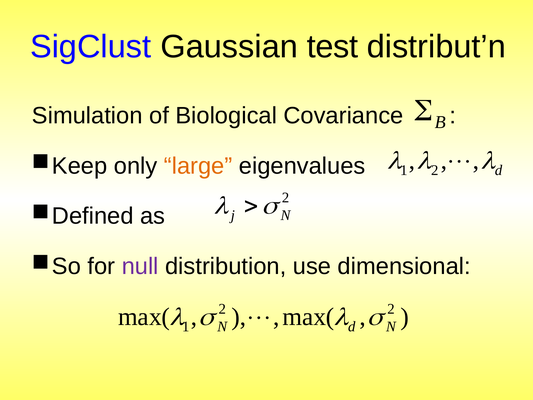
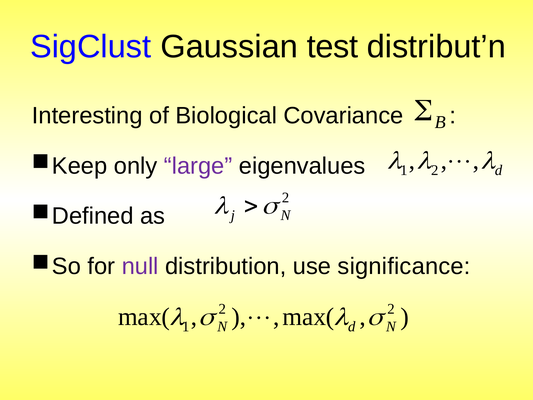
Simulation: Simulation -> Interesting (87, 116)
large colour: orange -> purple (198, 166)
dimensional: dimensional -> significance (404, 266)
